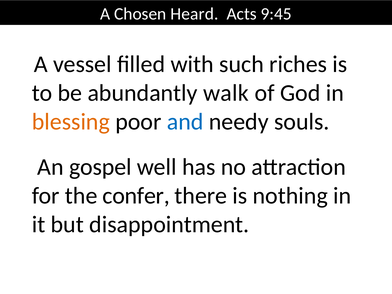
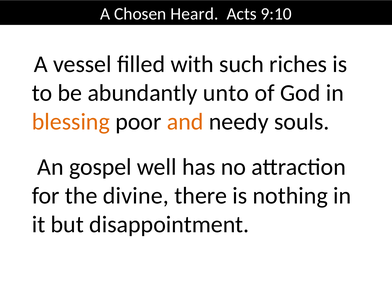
9:45: 9:45 -> 9:10 (276, 14)
walk: walk -> unto (226, 93)
and colour: blue -> orange (185, 122)
confer: confer -> divine (136, 196)
